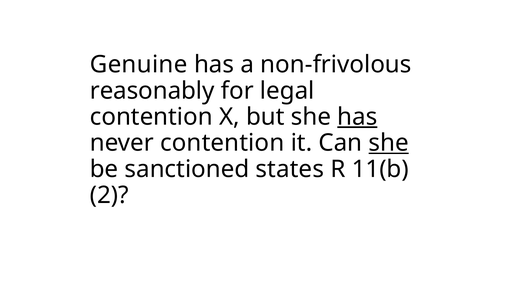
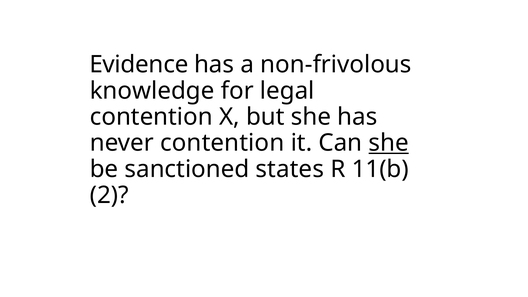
Genuine: Genuine -> Evidence (139, 65)
reasonably: reasonably -> knowledge (152, 91)
has underline: present -> none (357, 117)
